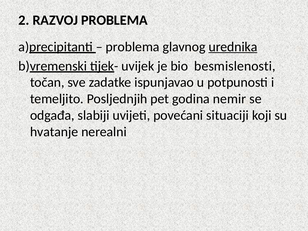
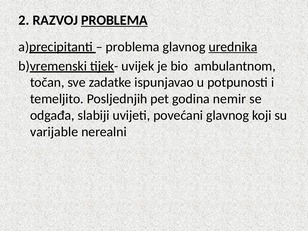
PROBLEMA underline: none -> present (114, 20)
besmislenosti: besmislenosti -> ambulantnom (235, 66)
povećani situaciji: situaciji -> glavnog (228, 115)
hvatanje: hvatanje -> varijable (54, 132)
